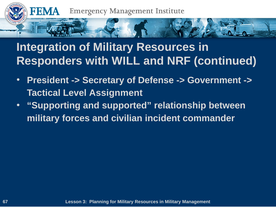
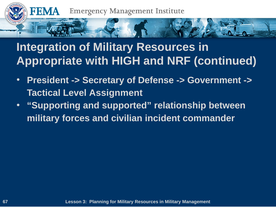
Responders: Responders -> Appropriate (49, 61)
WILL: WILL -> HIGH (126, 61)
